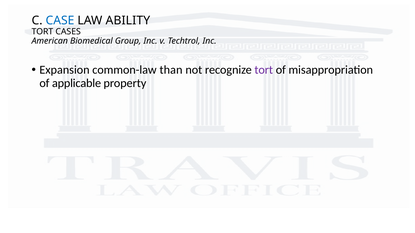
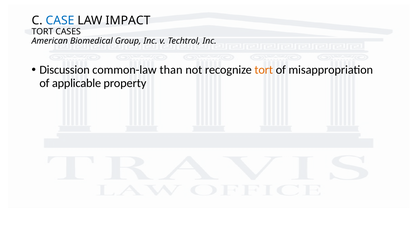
ABILITY: ABILITY -> IMPACT (128, 20)
Expansion: Expansion -> Discussion (65, 70)
tort colour: purple -> orange (264, 70)
